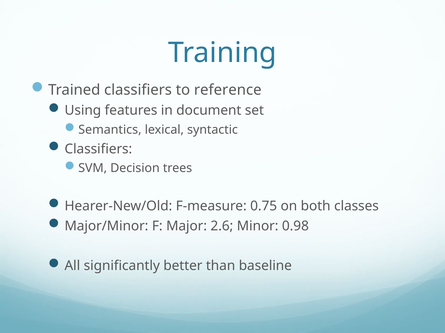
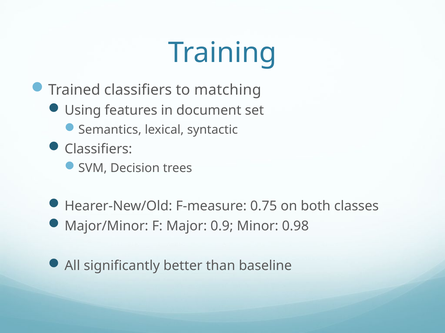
reference: reference -> matching (228, 90)
2.6: 2.6 -> 0.9 (222, 226)
